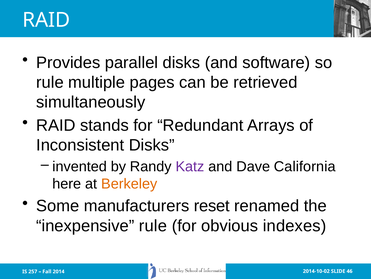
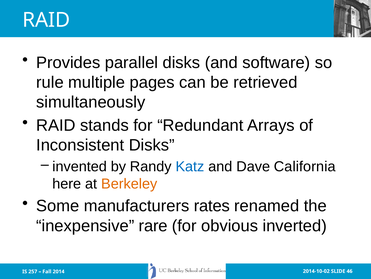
Katz colour: purple -> blue (190, 166)
reset: reset -> rates (212, 205)
inexpensive rule: rule -> rare (153, 225)
indexes: indexes -> inverted (295, 225)
